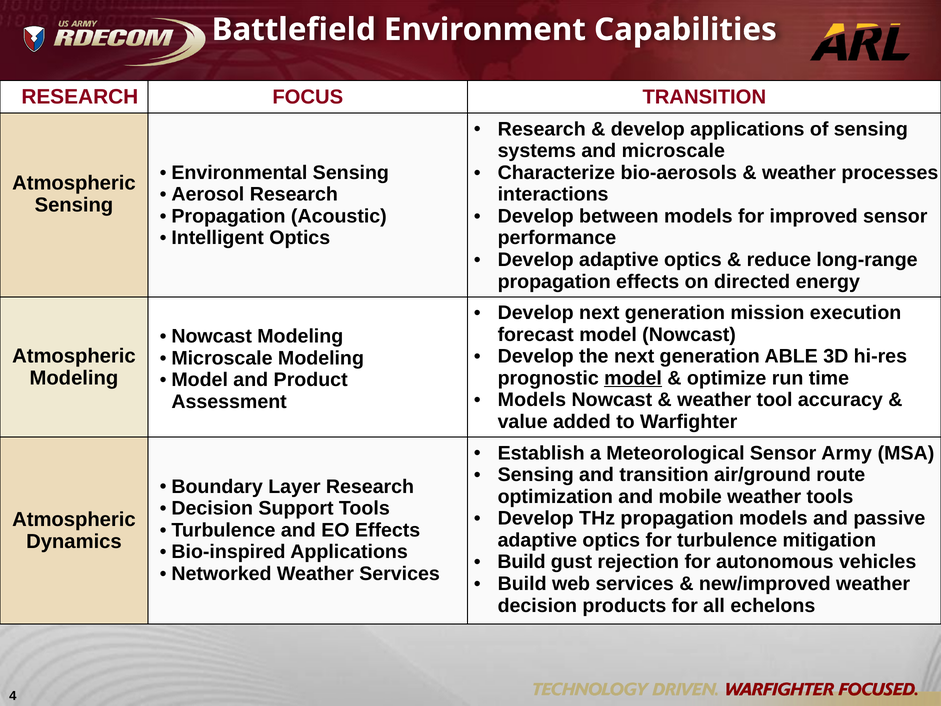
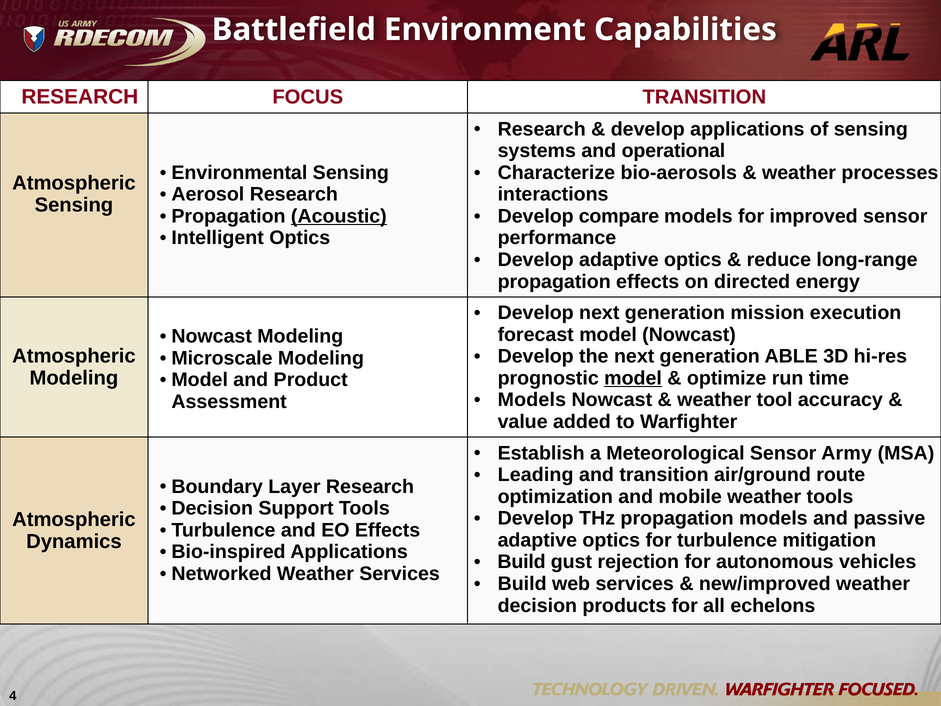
and microscale: microscale -> operational (673, 151)
Acoustic underline: none -> present (339, 216)
between: between -> compare (619, 216)
Sensing: Sensing -> Leading (536, 475)
